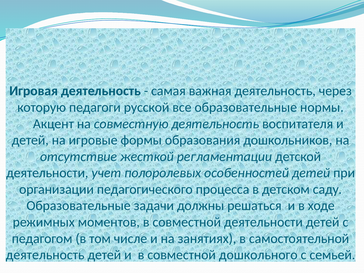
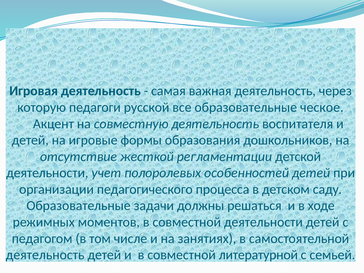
нормы: нормы -> ческое (322, 107)
дошкольного: дошкольного -> литературной (258, 255)
